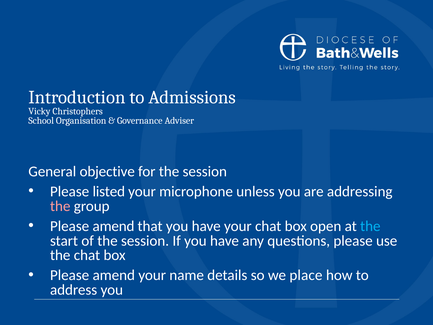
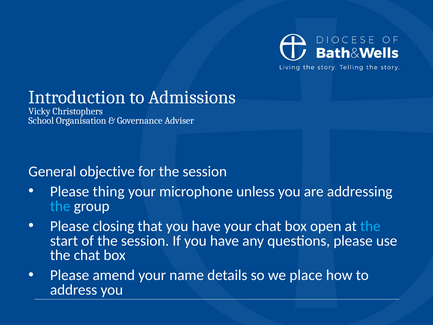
listed: listed -> thing (109, 191)
the colour: pink -> light blue (60, 206)
amend: amend -> closing (113, 226)
